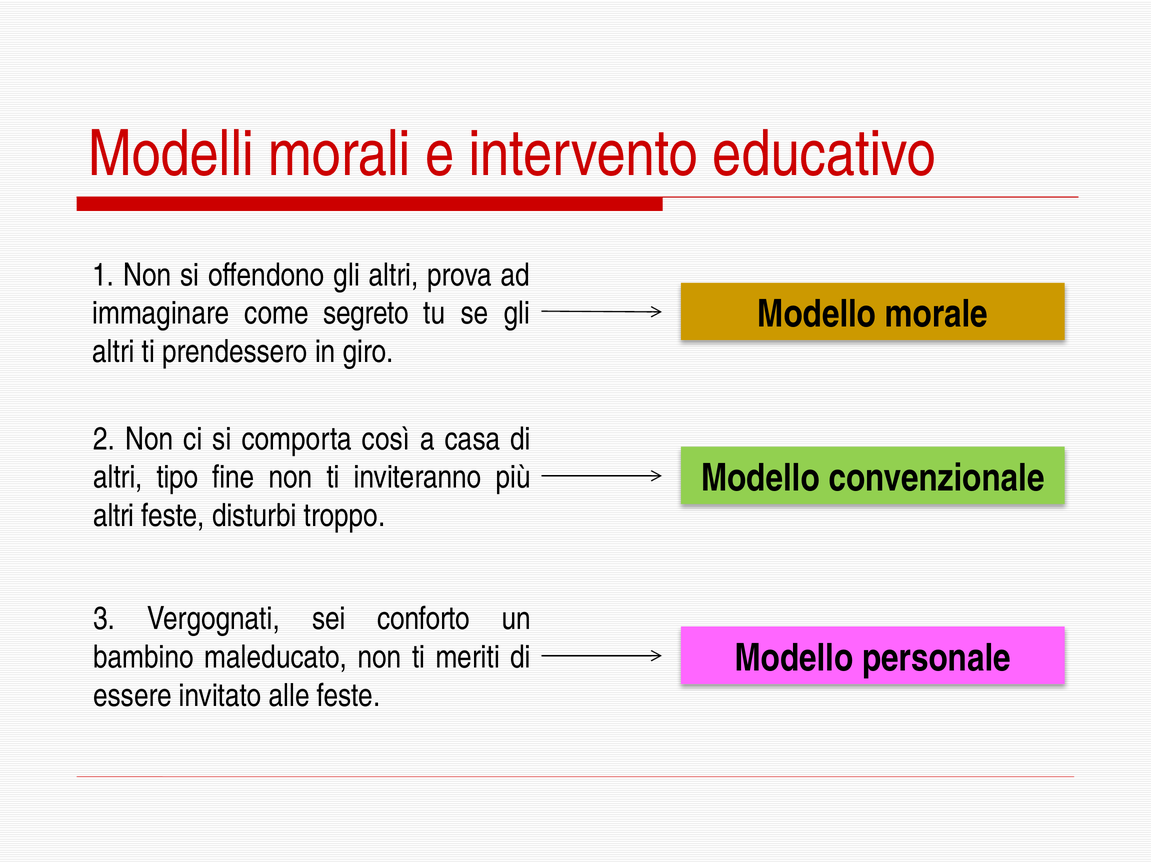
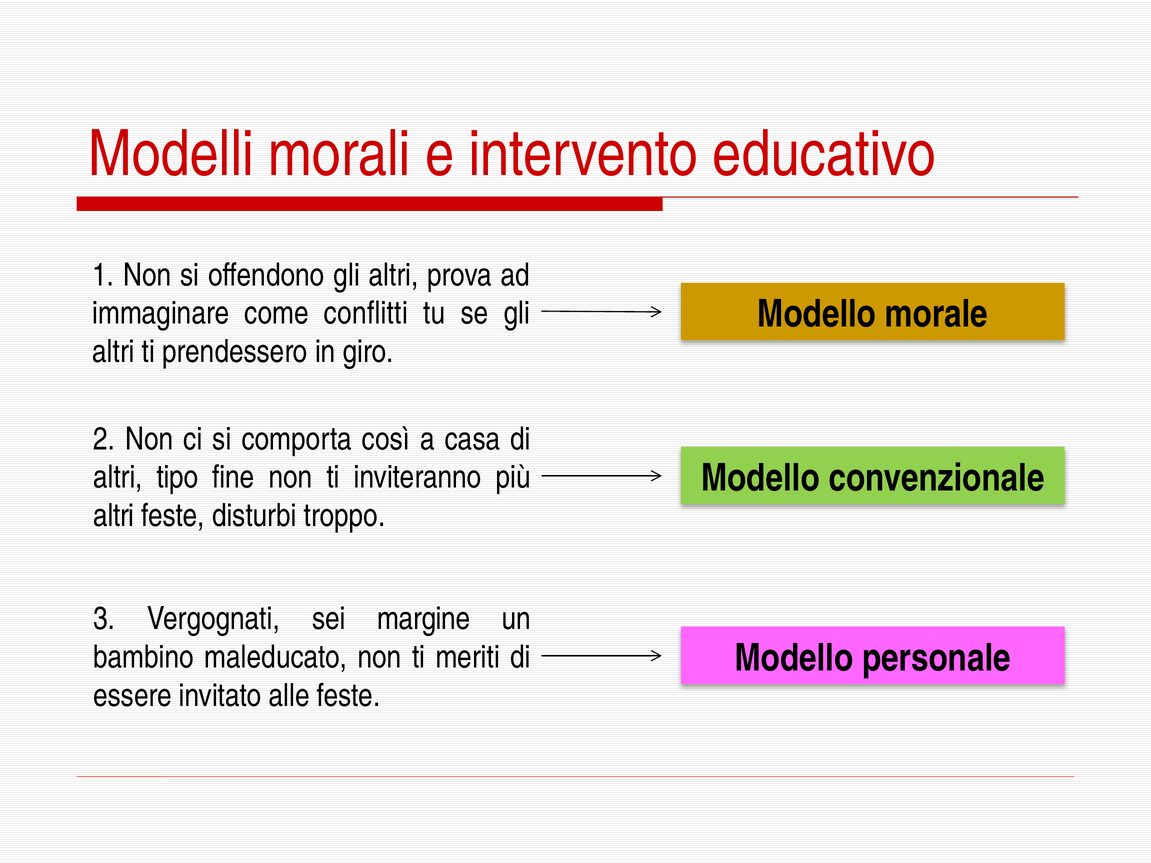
segreto: segreto -> conflitti (366, 314)
conforto: conforto -> margine (424, 619)
